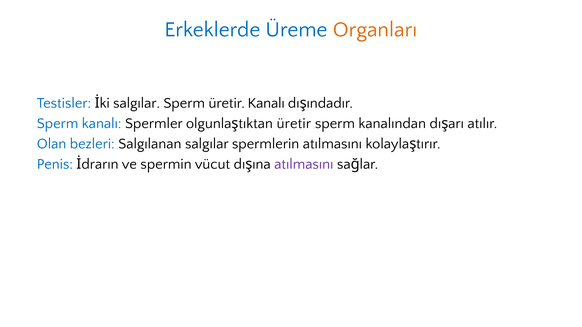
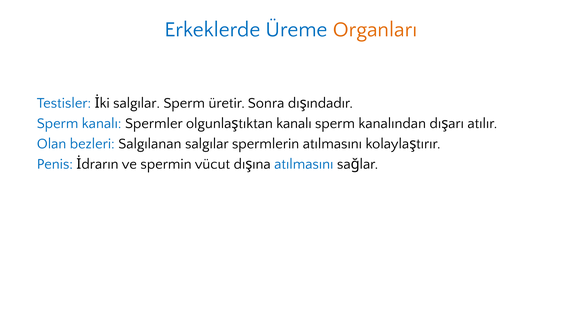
üretir Kanalı: Kanalı -> Sonra (266, 103)
üretir: üretir -> kanalı (294, 124)
atılmasını colour: purple -> blue (304, 164)
